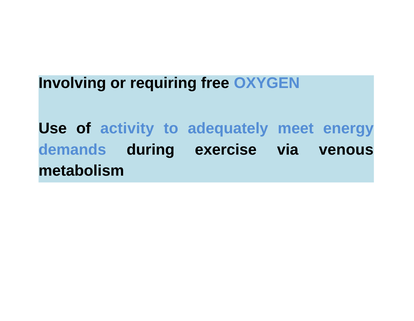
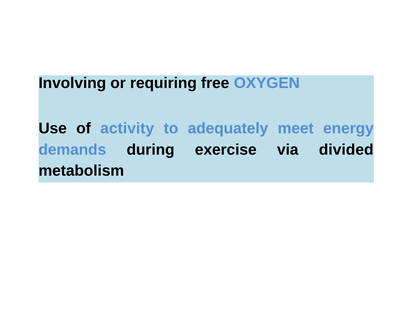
venous: venous -> divided (346, 149)
